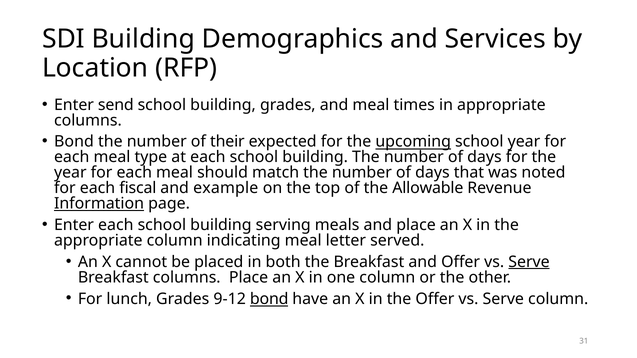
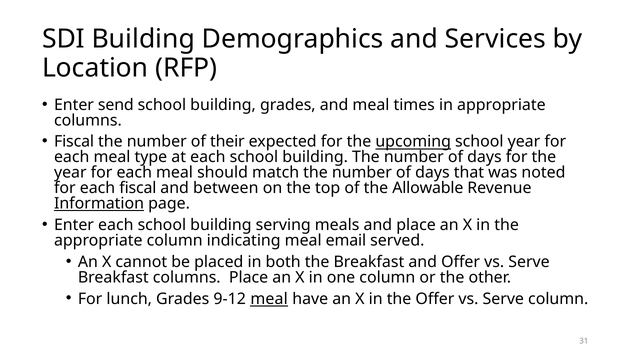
Bond: Bond -> Fiscal (74, 142)
example: example -> between (226, 188)
letter: letter -> email (346, 241)
Serve underline: present -> none (529, 262)
9-12 bond: bond -> meal (269, 299)
